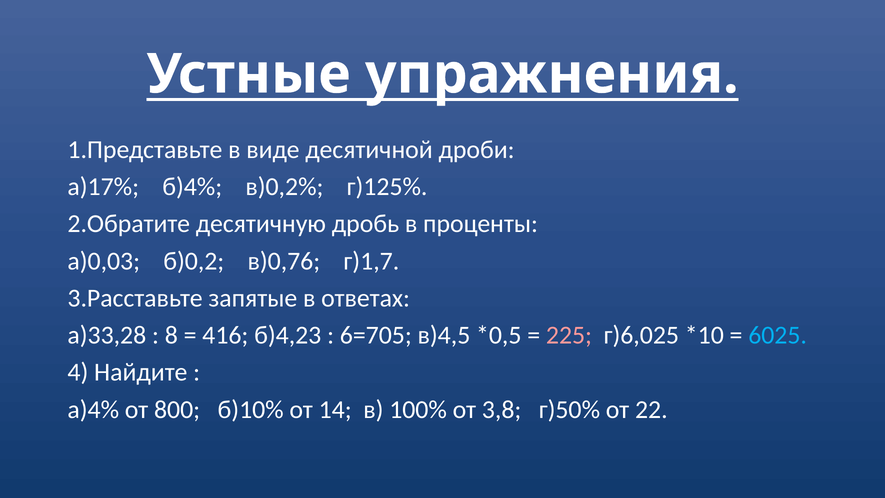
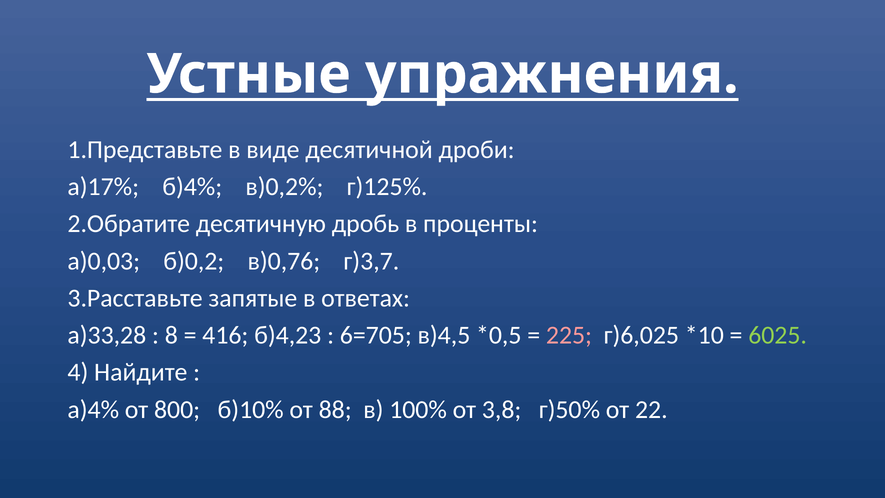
г)1,7: г)1,7 -> г)3,7 (371, 261)
6025 colour: light blue -> light green (778, 335)
14: 14 -> 88 (335, 409)
